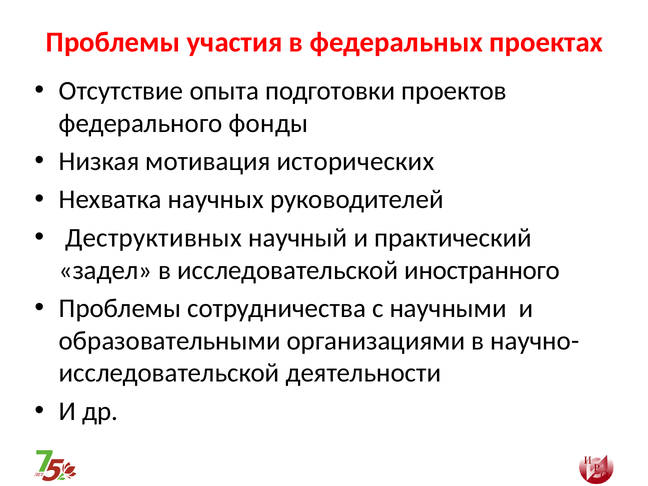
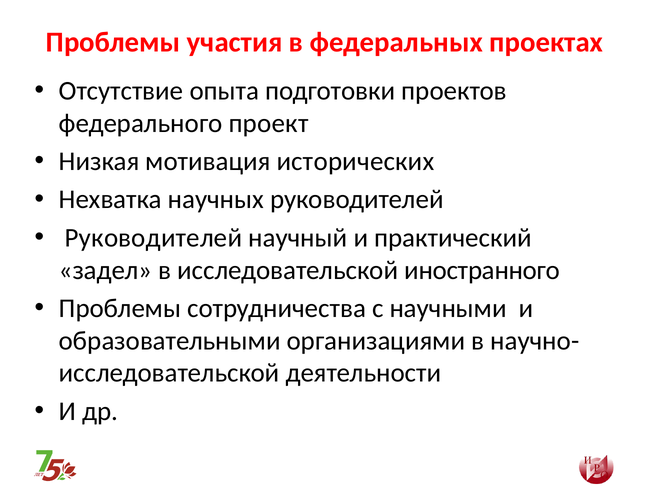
фонды: фонды -> проект (269, 123)
Деструктивных: Деструктивных -> Руководителей (154, 238)
